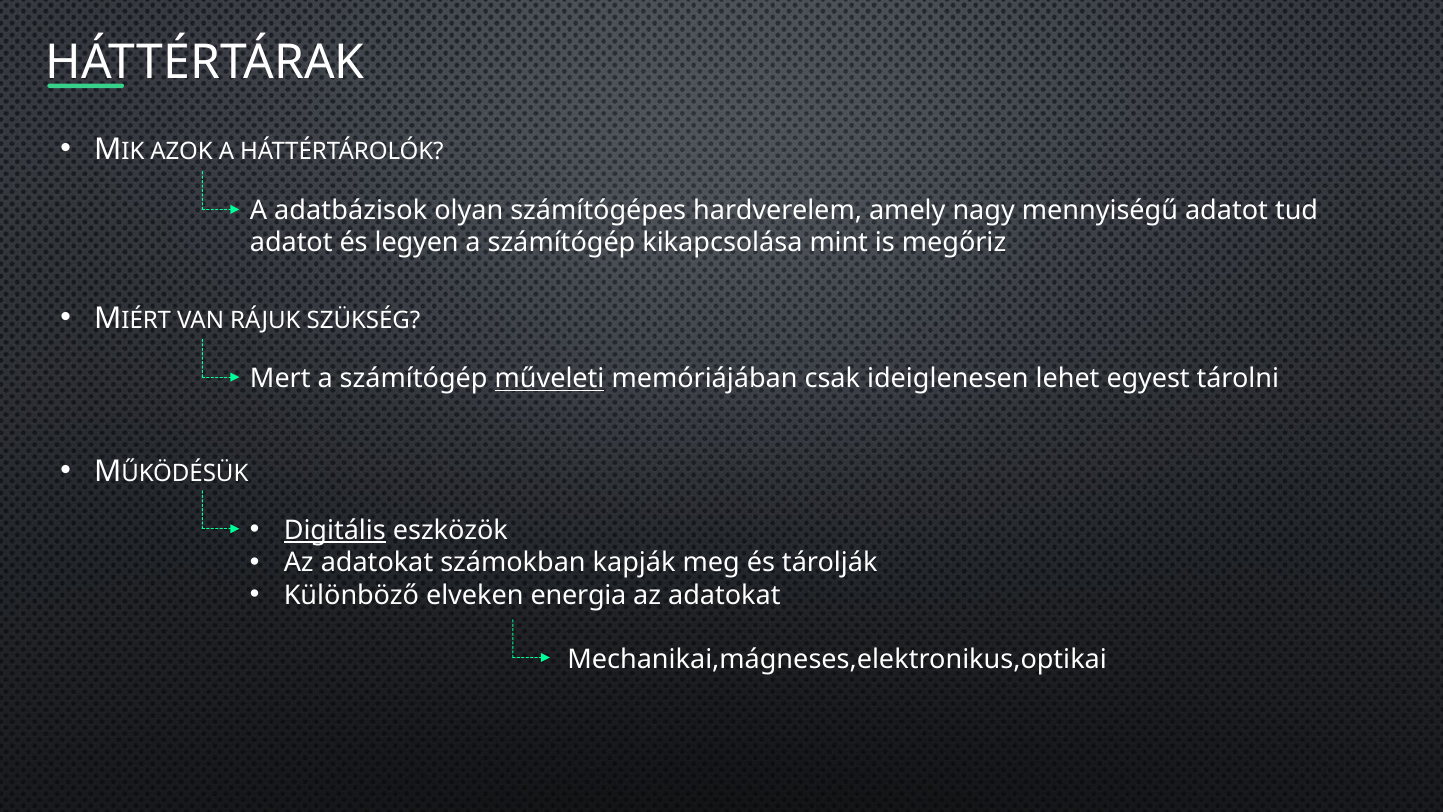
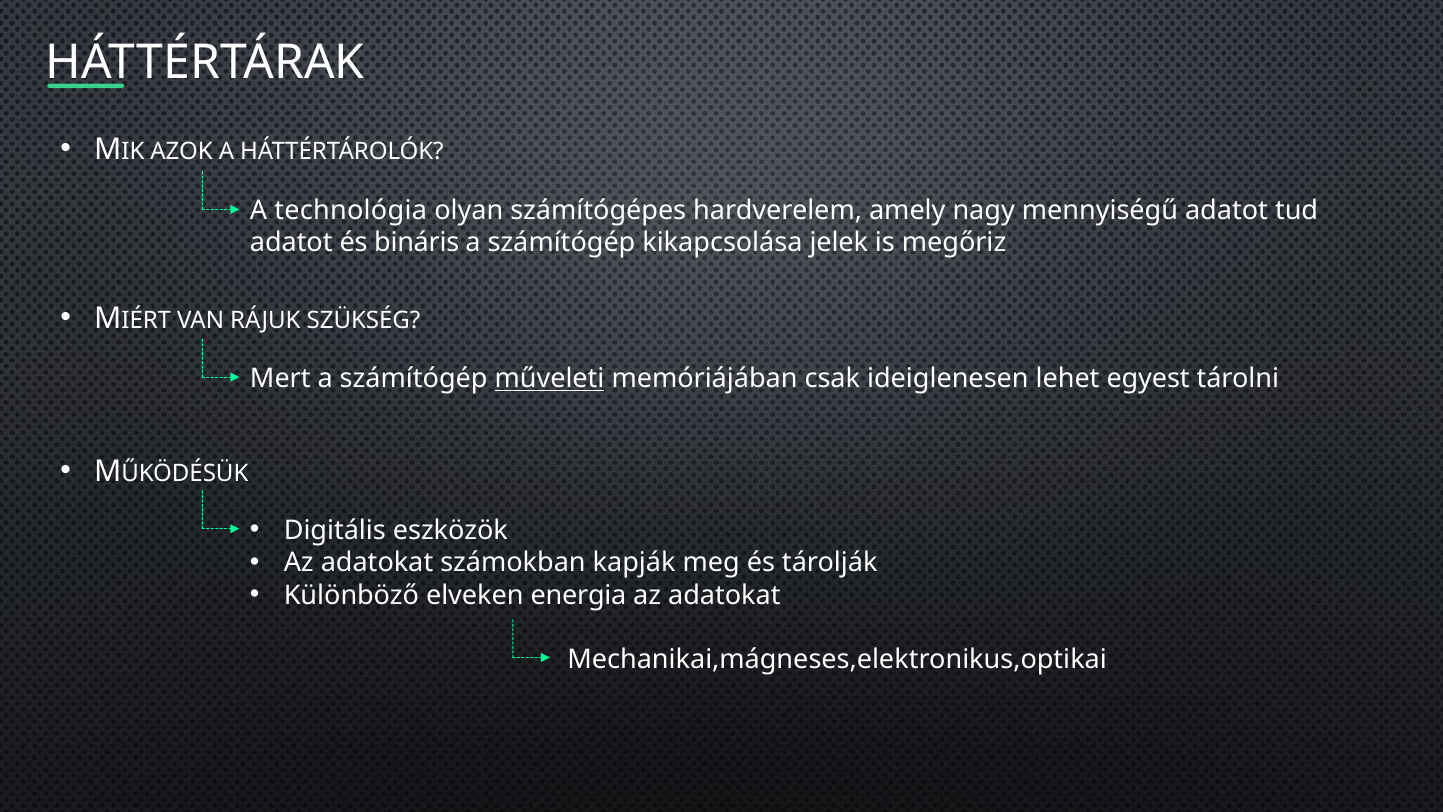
adatbázisok: adatbázisok -> technológia (351, 210)
legyen: legyen -> bináris (417, 243)
mint: mint -> jelek (839, 243)
Digitális underline: present -> none (335, 530)
